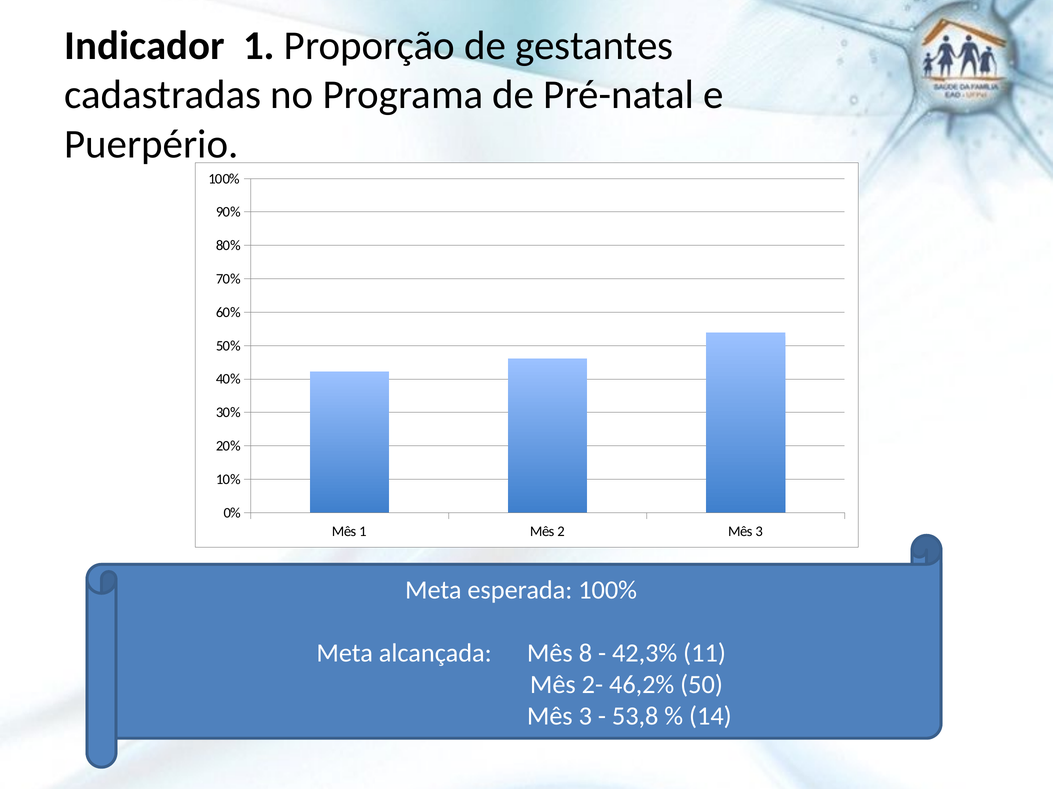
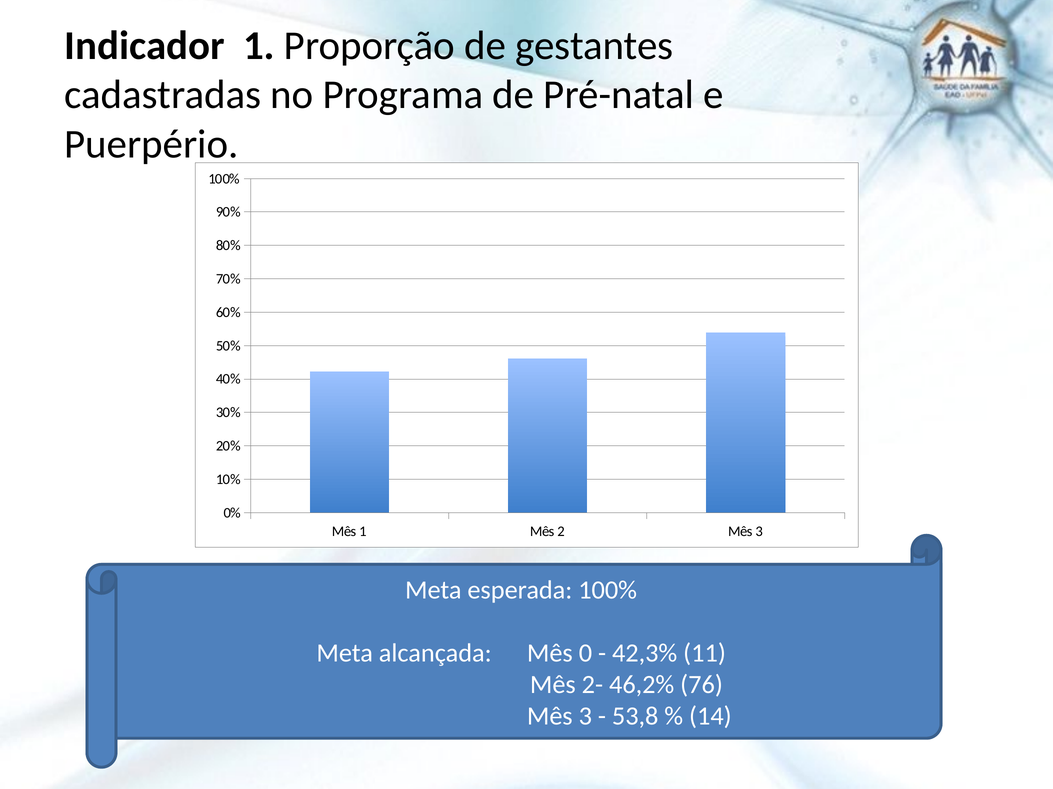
8: 8 -> 0 (585, 654)
50: 50 -> 76 (702, 685)
